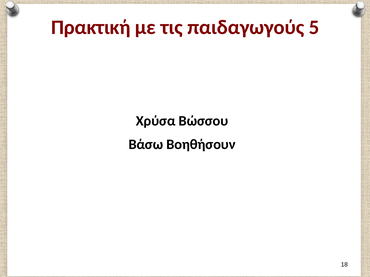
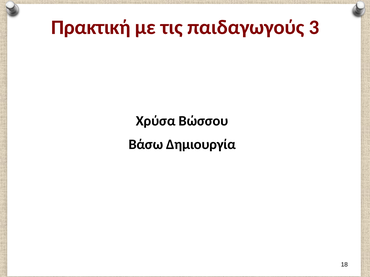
5: 5 -> 3 (314, 27)
Βοηθήσουν: Βοηθήσουν -> Δημιουργία (201, 145)
